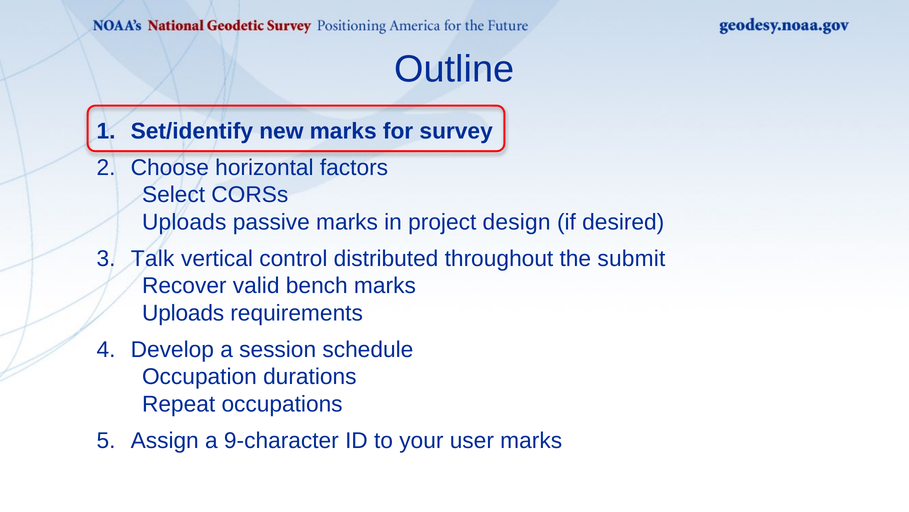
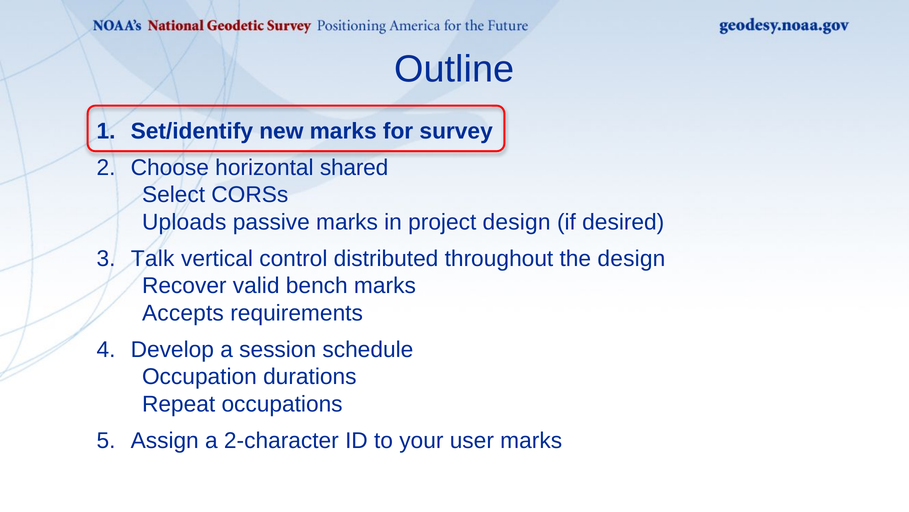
factors: factors -> shared (354, 167)
the submit: submit -> design (631, 258)
Uploads: Uploads -> Accepts (183, 313)
9-character: 9-character -> 2-character (281, 440)
